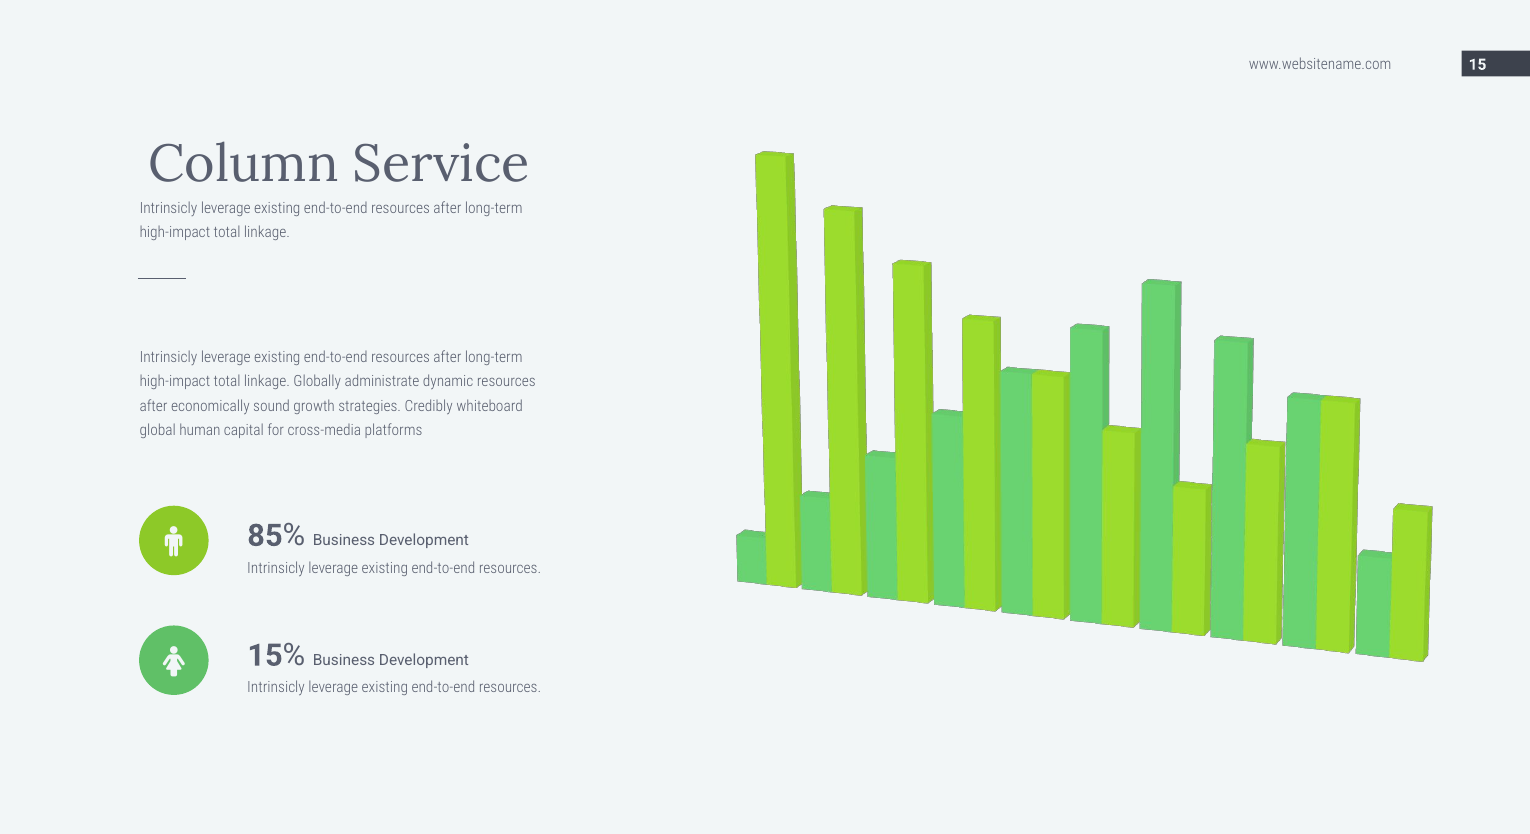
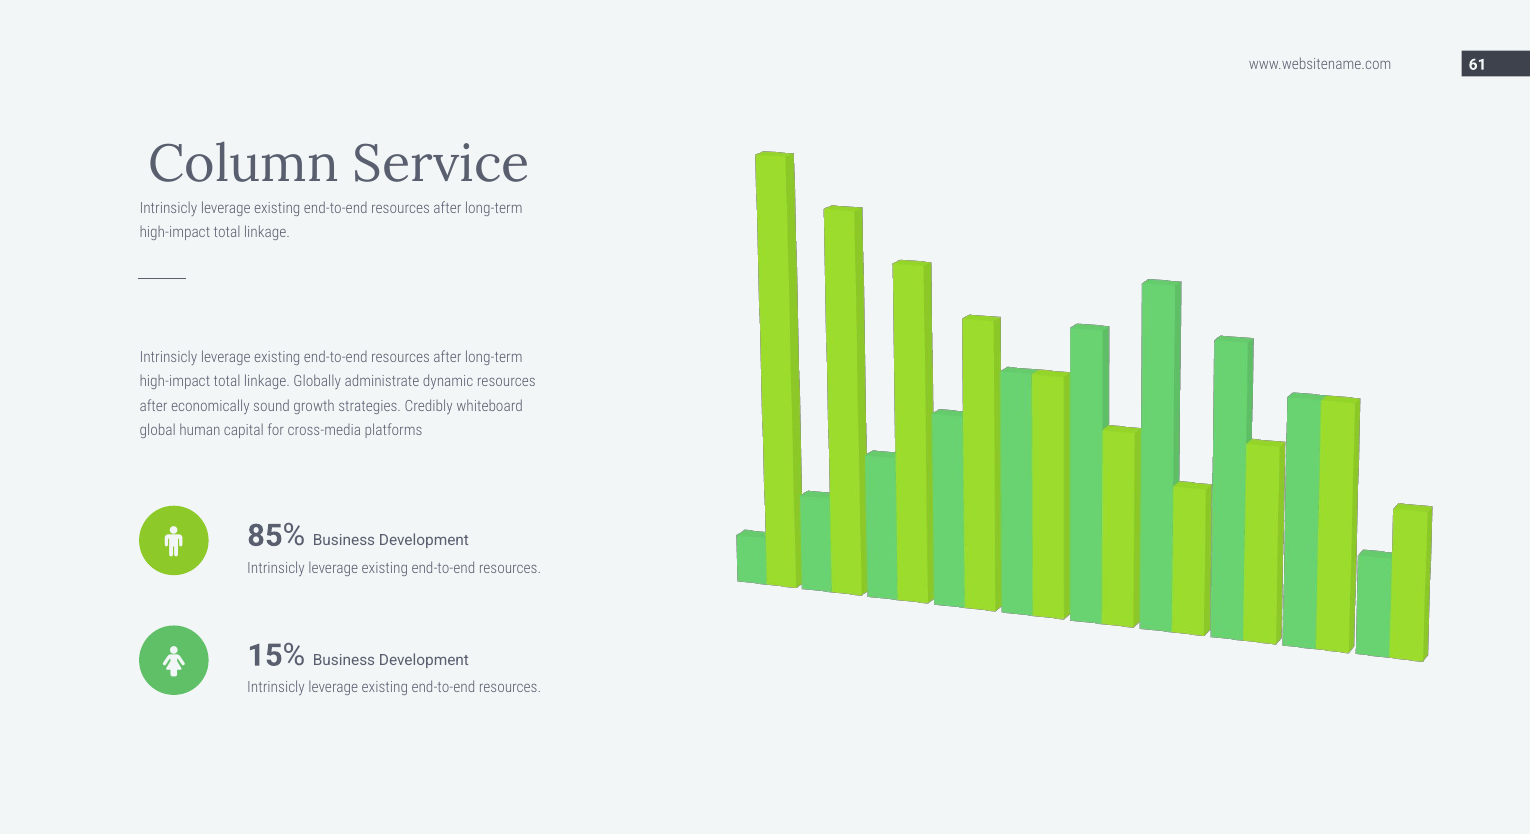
15: 15 -> 61 (1478, 65)
